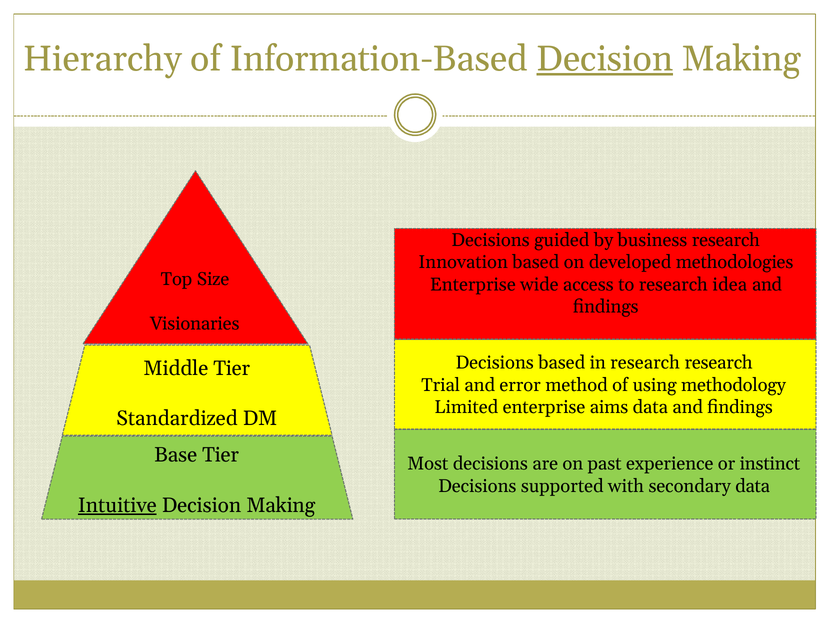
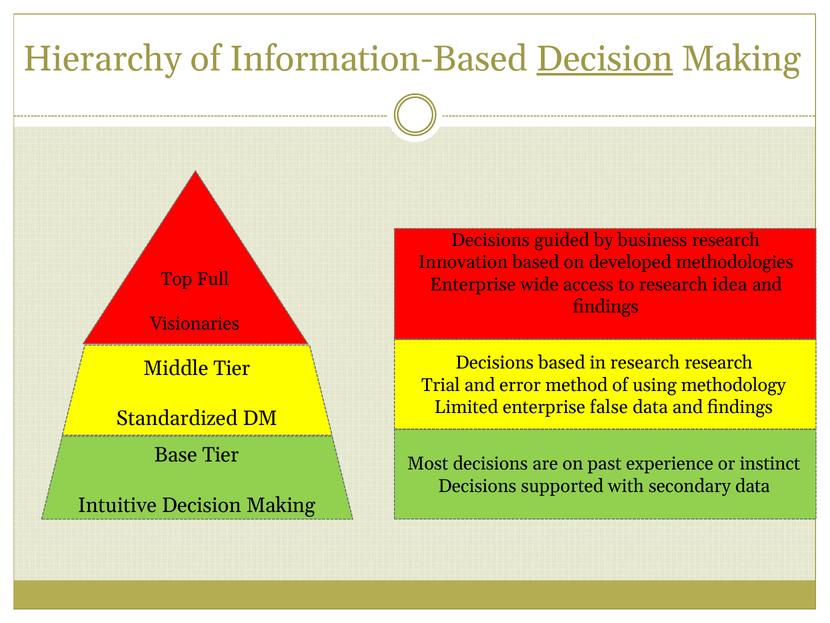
Size: Size -> Full (213, 279)
aims: aims -> false (609, 407)
Intuitive underline: present -> none (117, 505)
